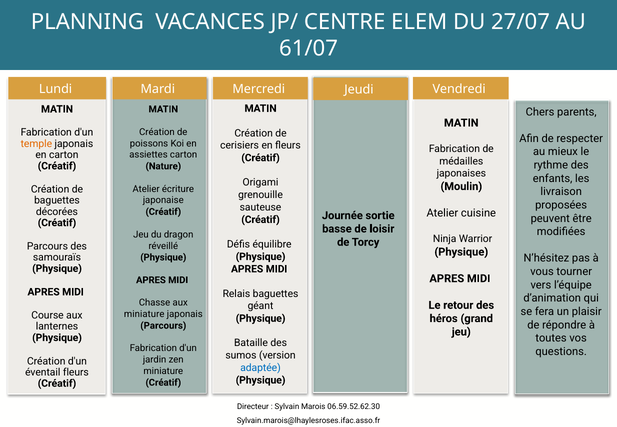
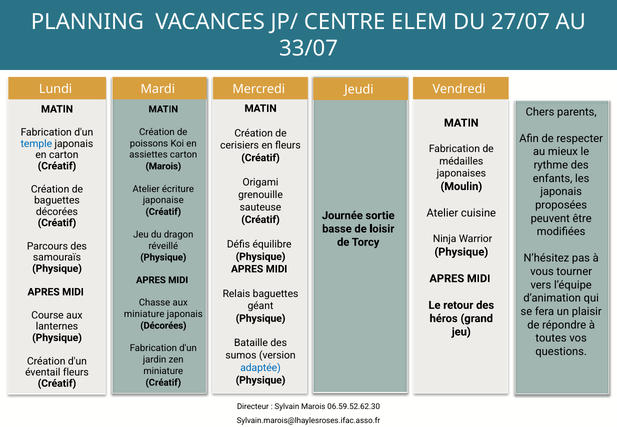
61/07: 61/07 -> 33/07 (309, 49)
temple colour: orange -> blue (36, 144)
Nature: Nature -> Marois (163, 166)
livraison: livraison -> japonais (561, 192)
Parcours: Parcours -> Décorées (163, 326)
